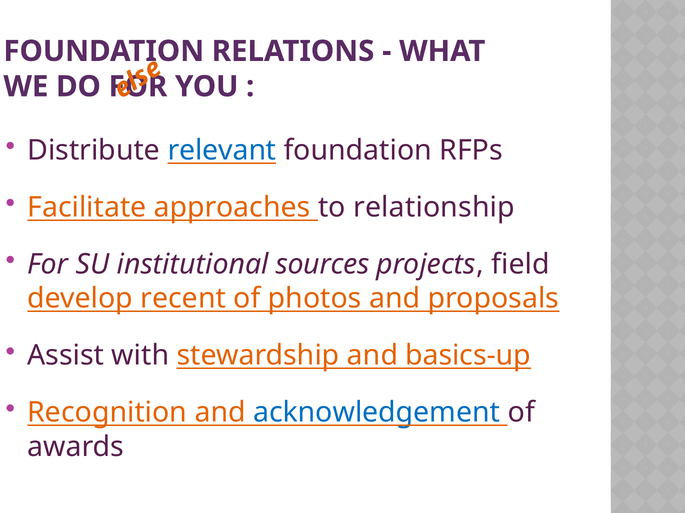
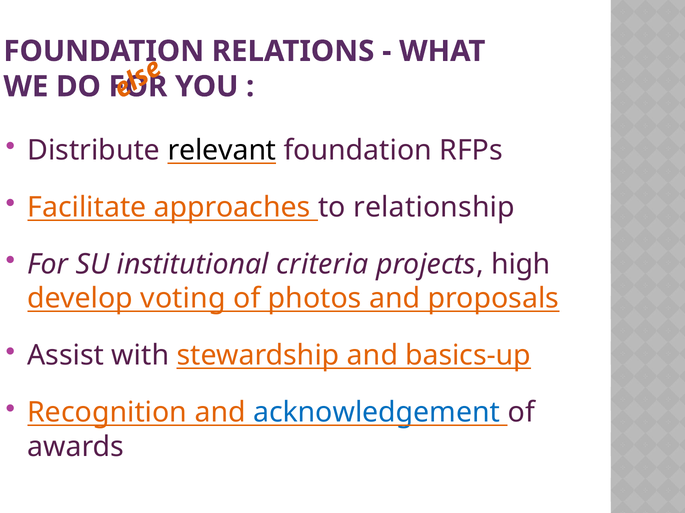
relevant colour: blue -> black (222, 150)
sources: sources -> criteria (322, 265)
field: field -> high (521, 265)
recent: recent -> voting (183, 299)
